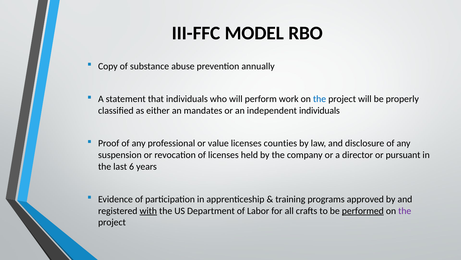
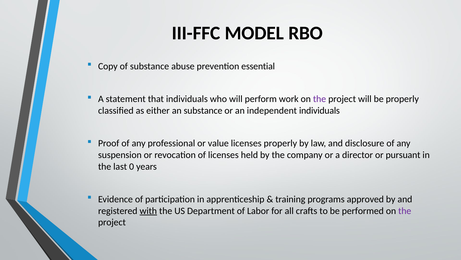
annually: annually -> essential (258, 66)
the colour: blue -> purple (320, 99)
an mandates: mandates -> substance (203, 110)
licenses counties: counties -> properly (280, 143)
6: 6 -> 0 (132, 166)
performed underline: present -> none (363, 210)
